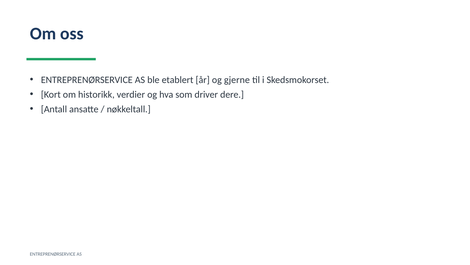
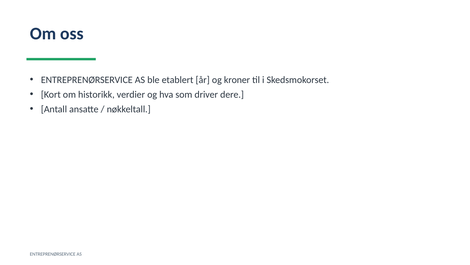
gjerne: gjerne -> kroner (237, 80)
